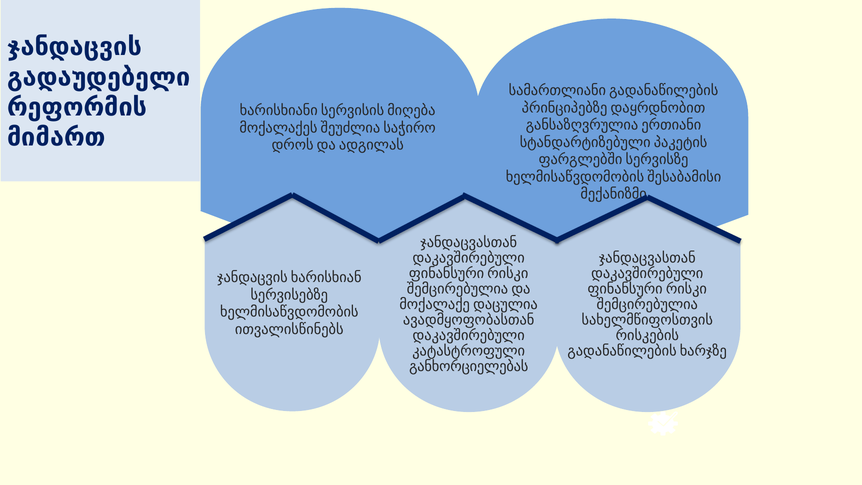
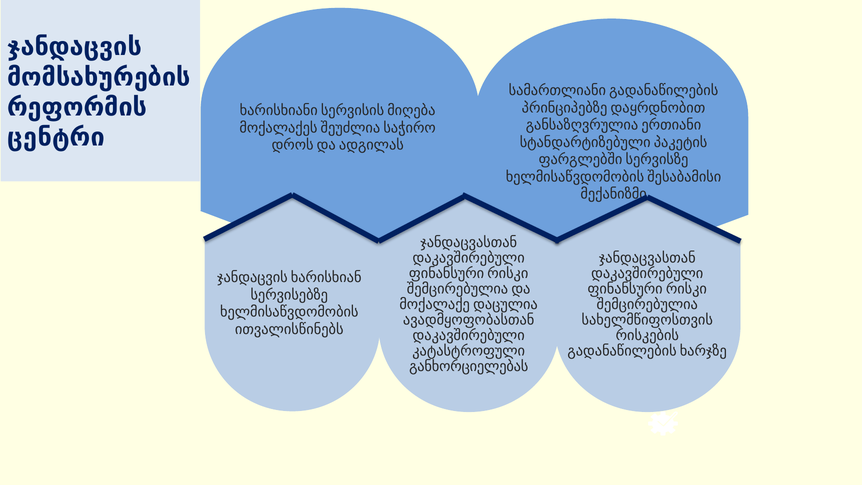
გადაუდებელი: გადაუდებელი -> მომსახურების (99, 77)
მიმართ: მიმართ -> ცენტრი (56, 138)
